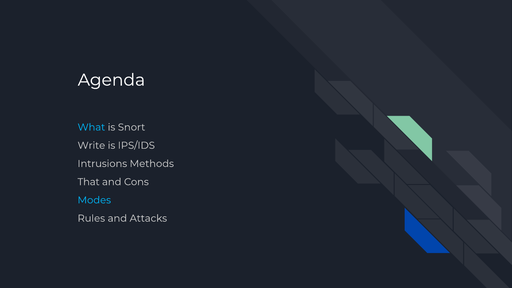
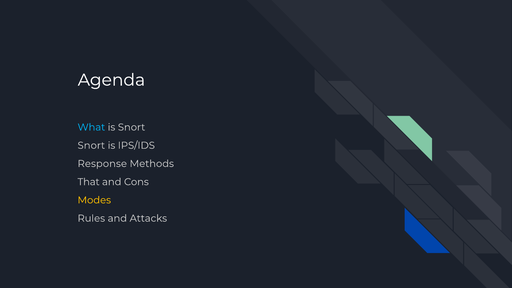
Write: Write -> Snort (91, 145)
Intrusions: Intrusions -> Response (102, 164)
Modes colour: light blue -> yellow (94, 200)
